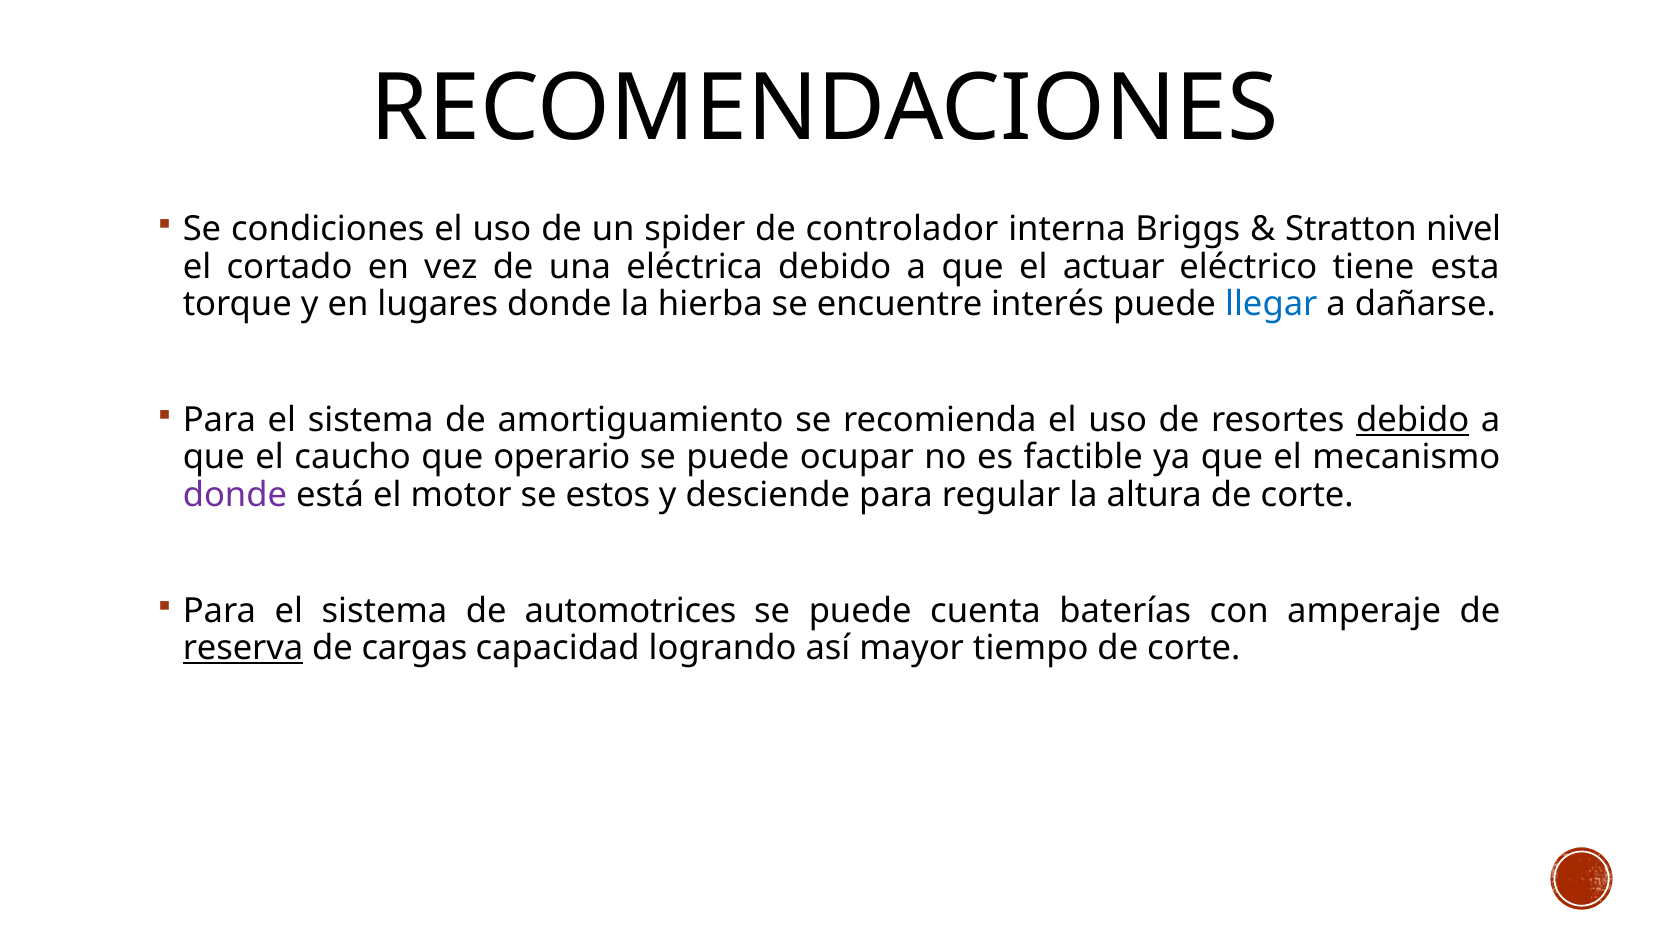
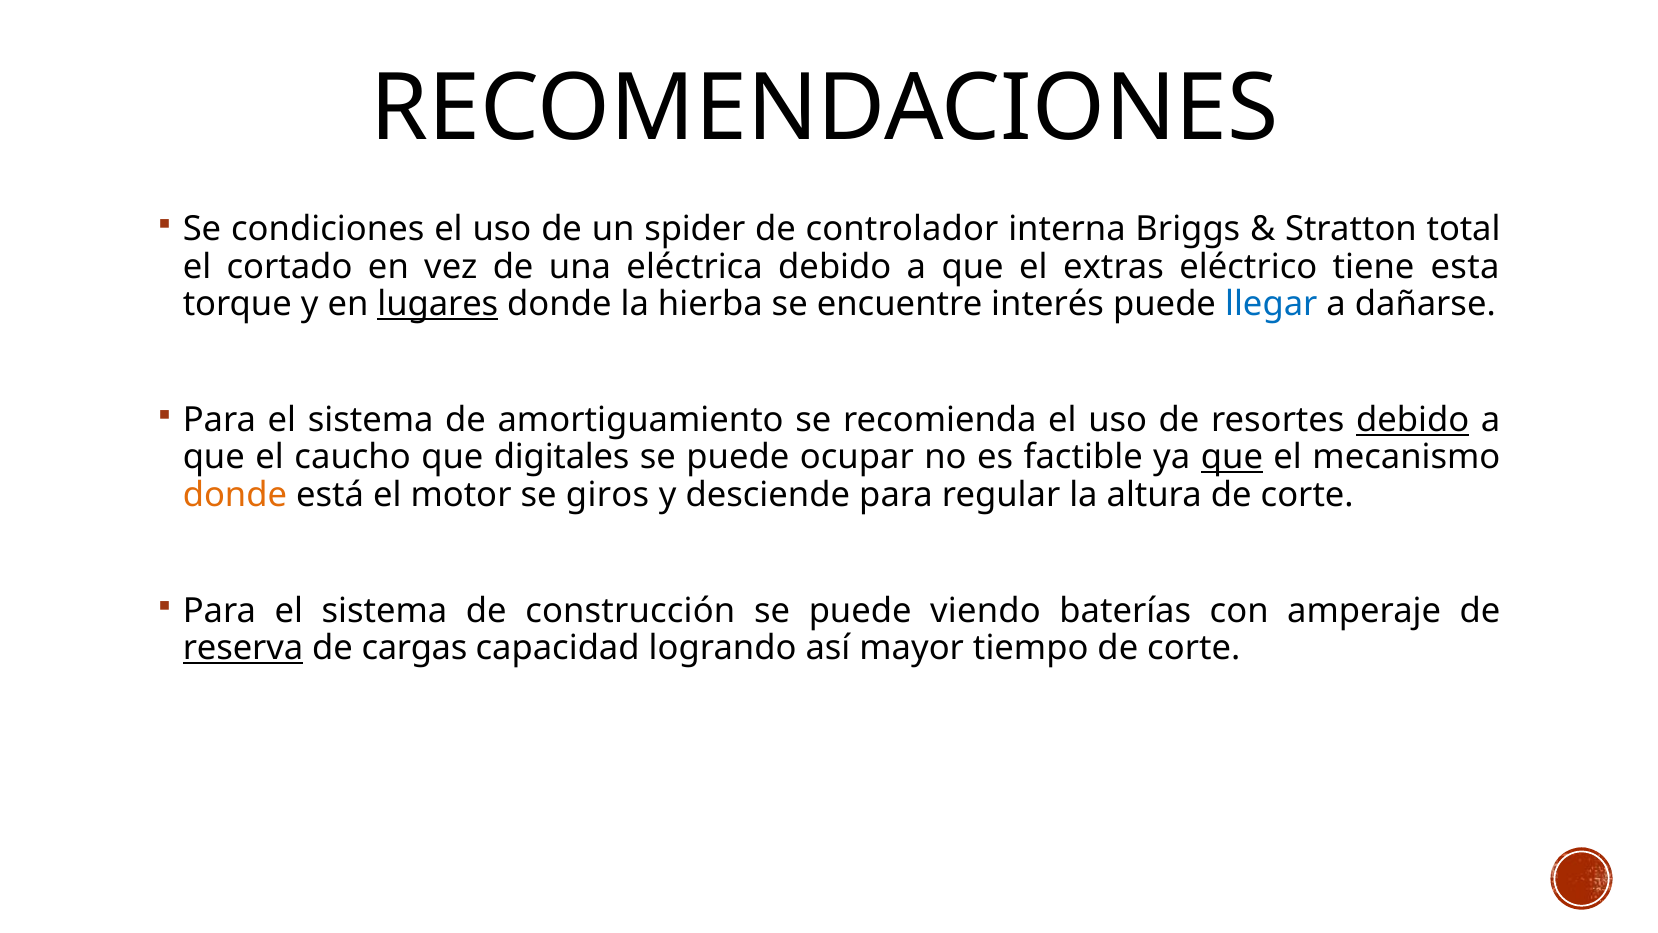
nivel: nivel -> total (1464, 229)
actuar: actuar -> extras (1113, 267)
lugares underline: none -> present (438, 304)
operario: operario -> digitales (562, 457)
que underline: none -> present (1232, 457)
donde colour: purple -> orange (235, 495)
estos: estos -> giros (608, 495)
automotrices: automotrices -> construcción (630, 611)
cuenta: cuenta -> viendo (985, 611)
